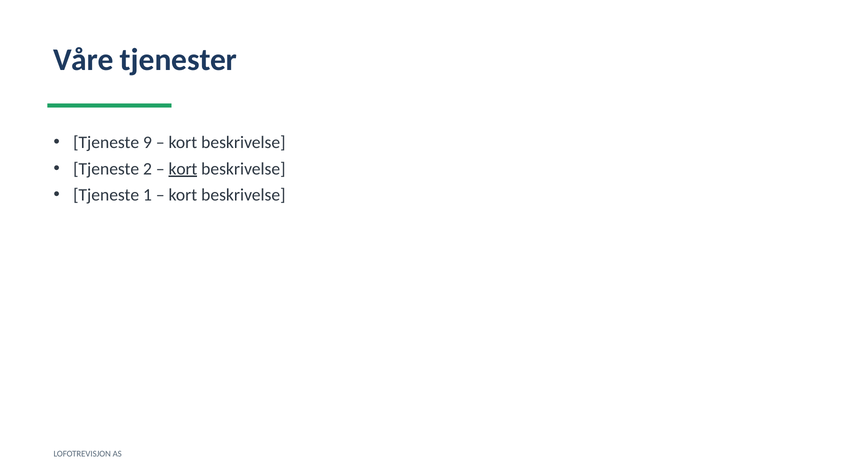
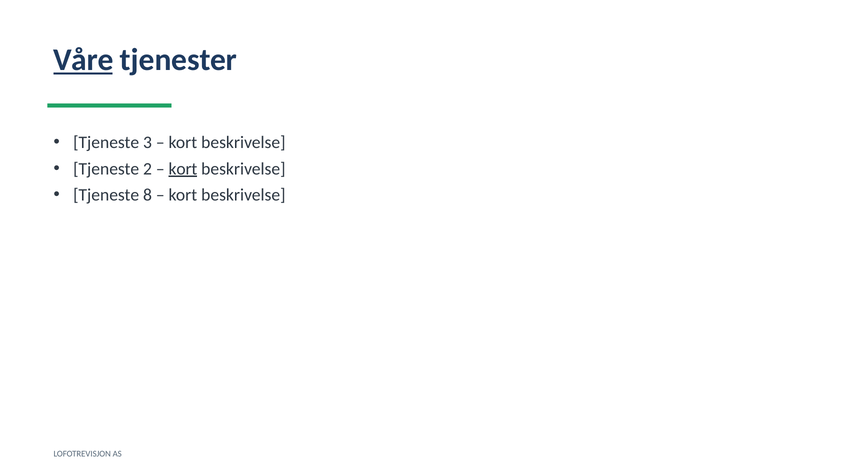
Våre underline: none -> present (83, 60)
9: 9 -> 3 (147, 142)
1: 1 -> 8 (147, 195)
